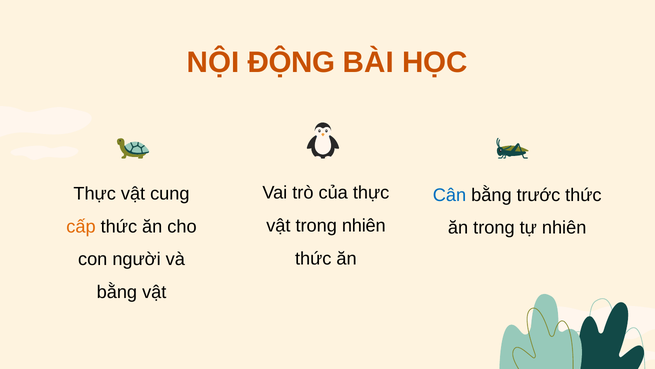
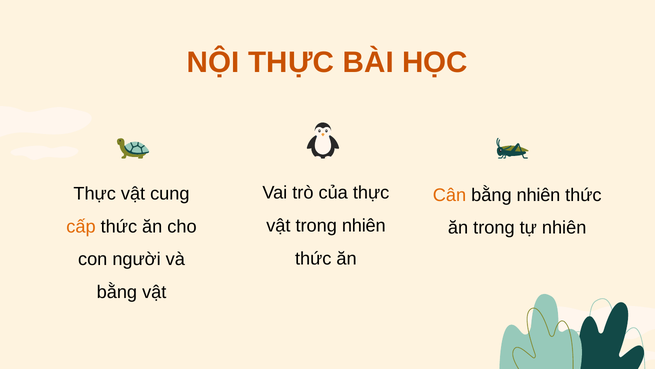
NỘI ĐỘNG: ĐỘNG -> THỰC (291, 62)
Cân colour: blue -> orange (450, 195)
bằng trước: trước -> nhiên (538, 195)
